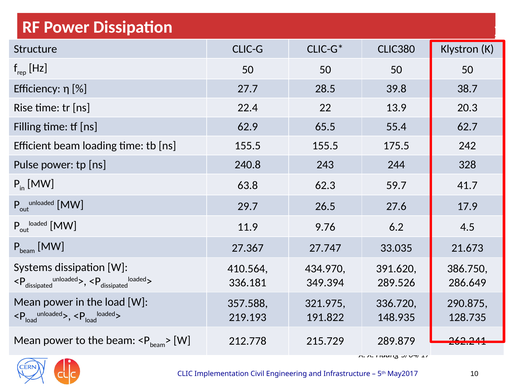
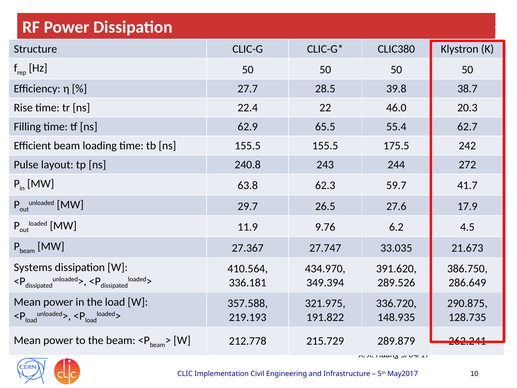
13.9: 13.9 -> 46.0 (396, 108)
Pulse power: power -> layout (57, 165)
328: 328 -> 272 (467, 165)
